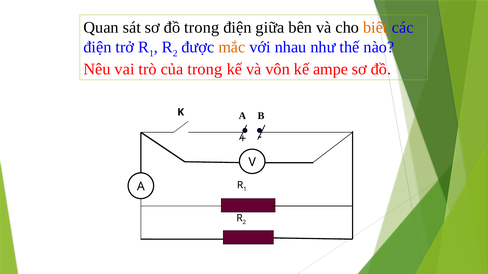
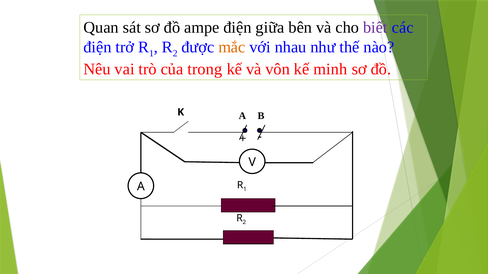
đồ trong: trong -> ampe (202, 28)
biết colour: orange -> purple (375, 28)
ampe: ampe -> minh (330, 69)
